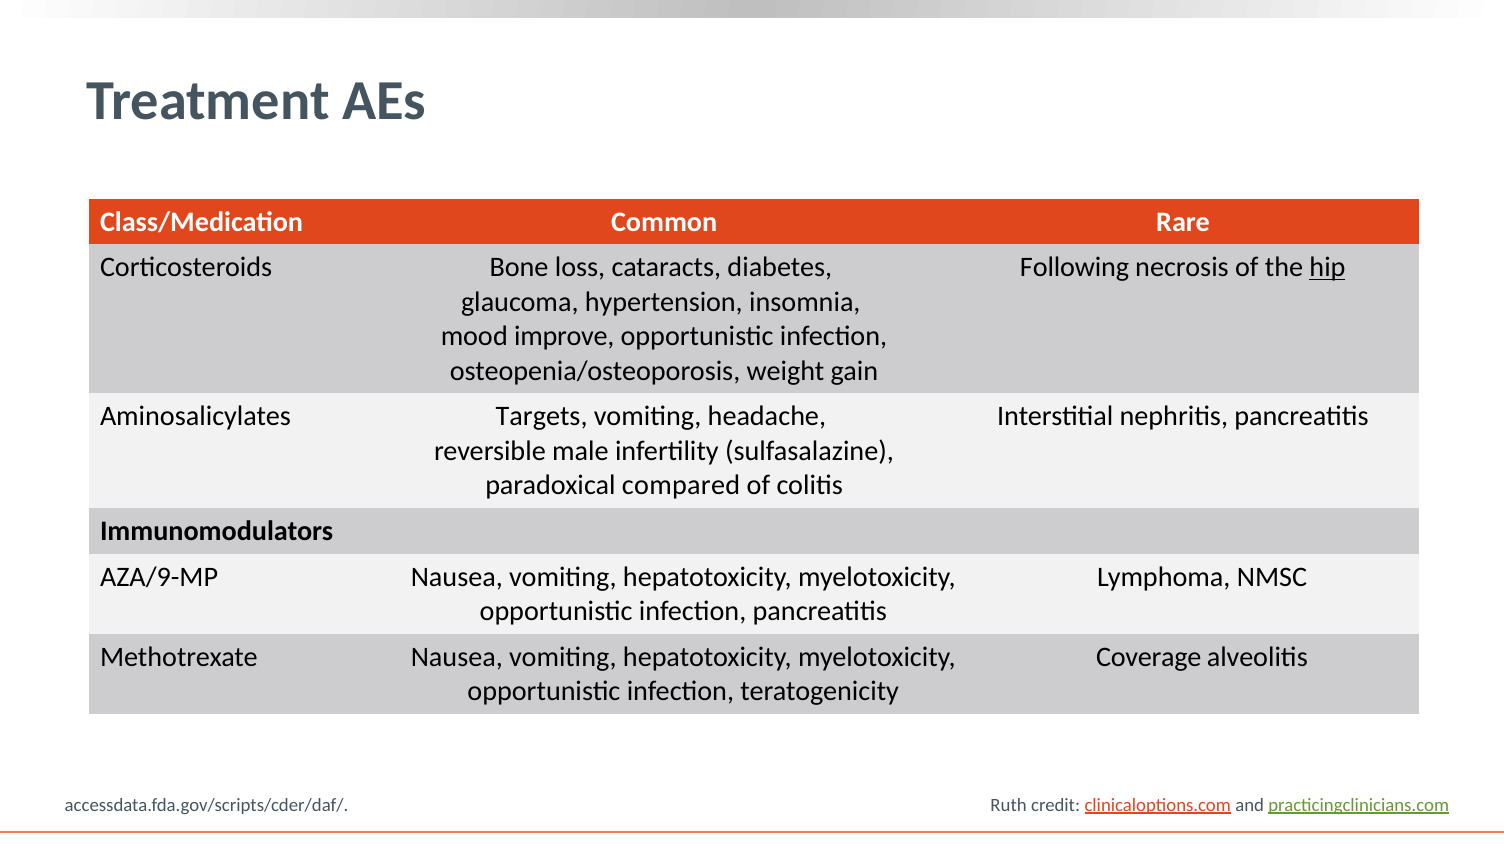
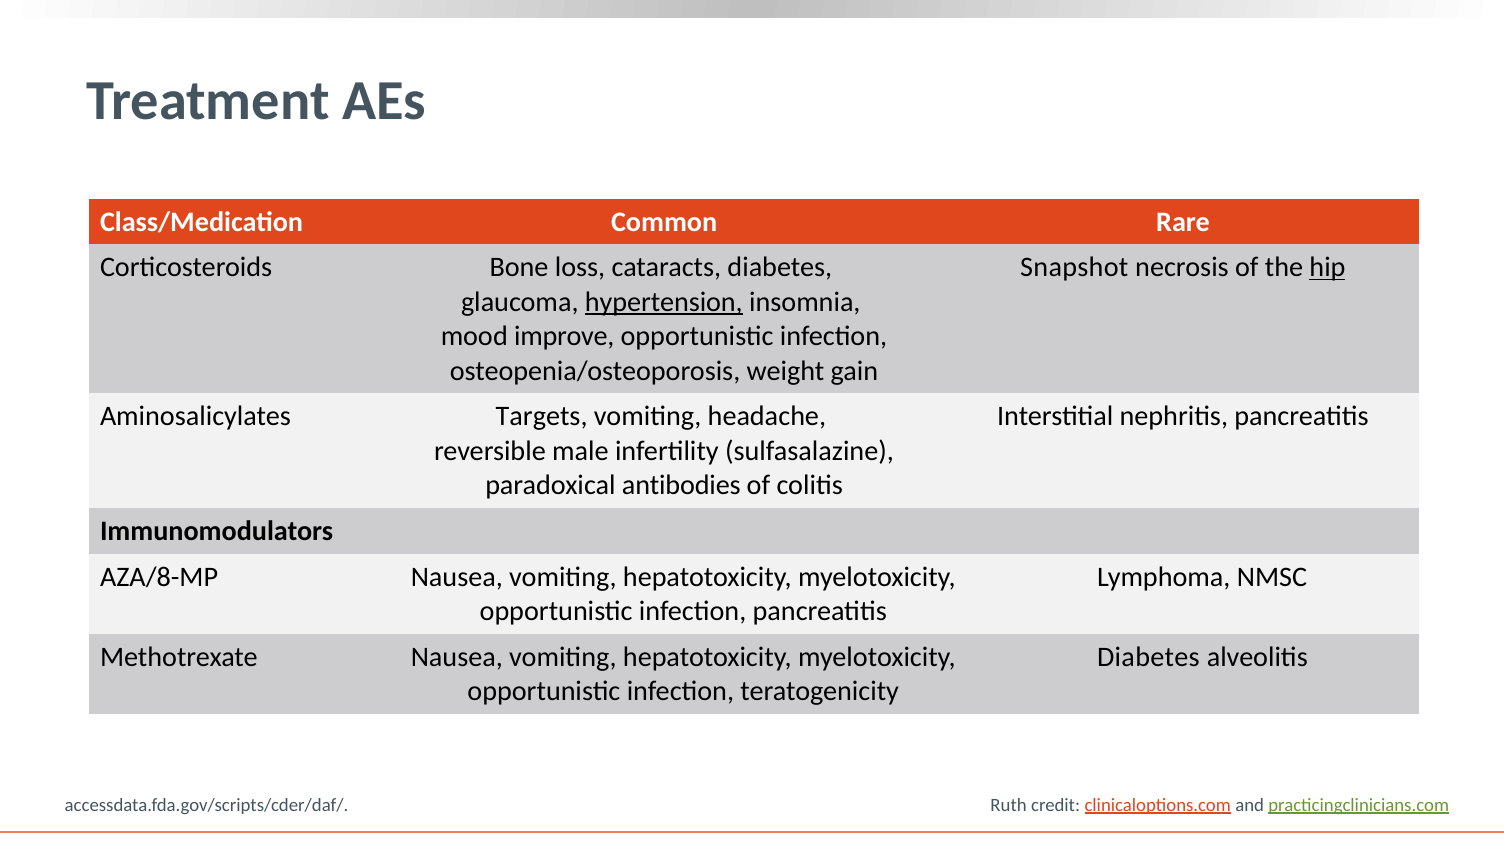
Following: Following -> Snapshot (1074, 267)
hypertension underline: none -> present (664, 302)
compared: compared -> antibodies (681, 485)
AZA/9-MP: AZA/9-MP -> AZA/8-MP (159, 577)
Coverage: Coverage -> Diabetes (1148, 657)
